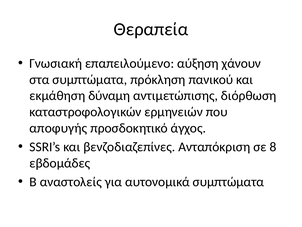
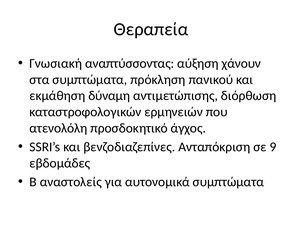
επαπειλούμενο: επαπειλούμενο -> αναπτύσσοντας (130, 63)
αποφυγής: αποφυγής -> ατενολόλη (58, 128)
8: 8 -> 9 (273, 147)
